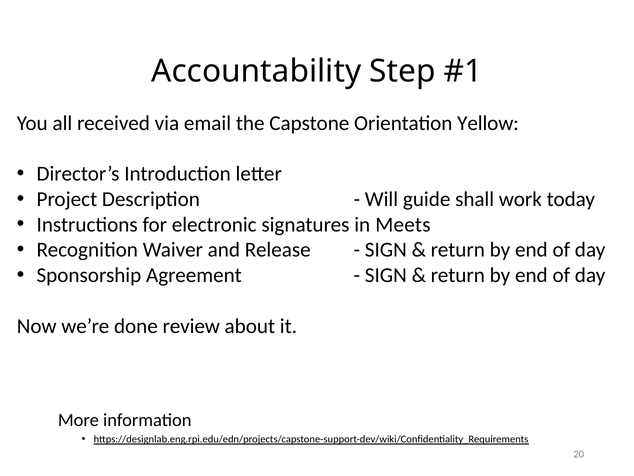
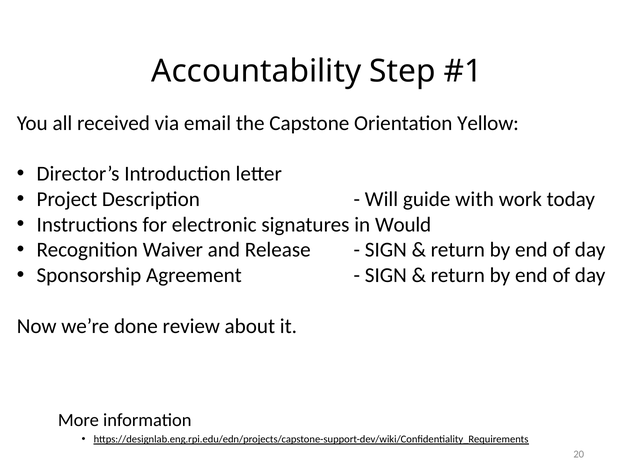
shall: shall -> with (475, 199)
Meets: Meets -> Would (403, 224)
